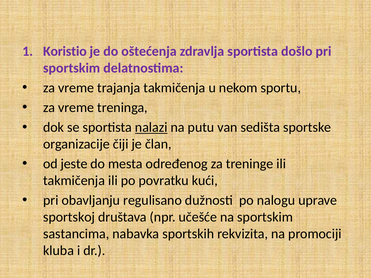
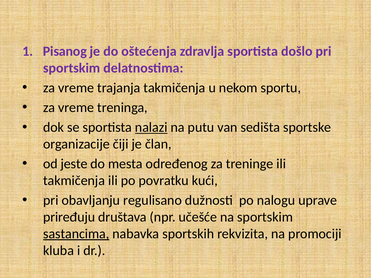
Koristio: Koristio -> Pisanog (65, 51)
sportskoj: sportskoj -> priređuju (69, 217)
sastancima underline: none -> present (76, 234)
